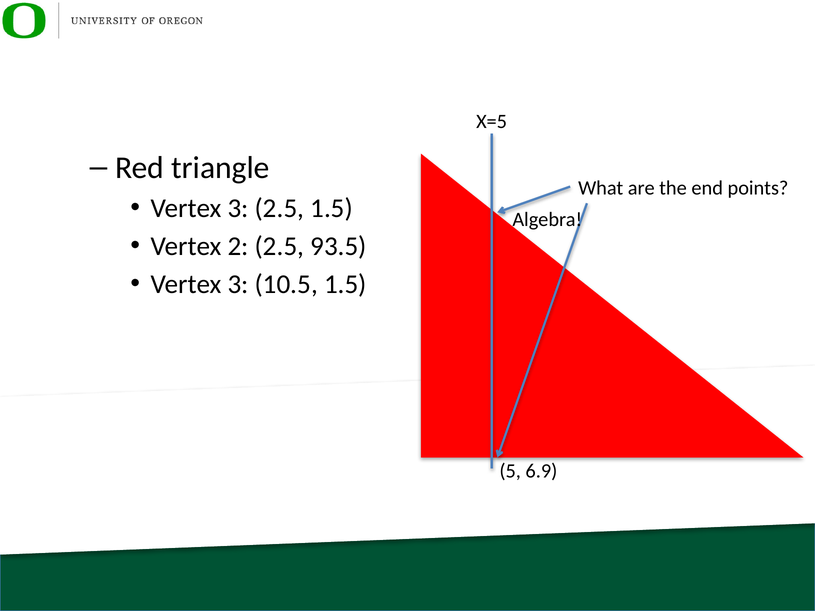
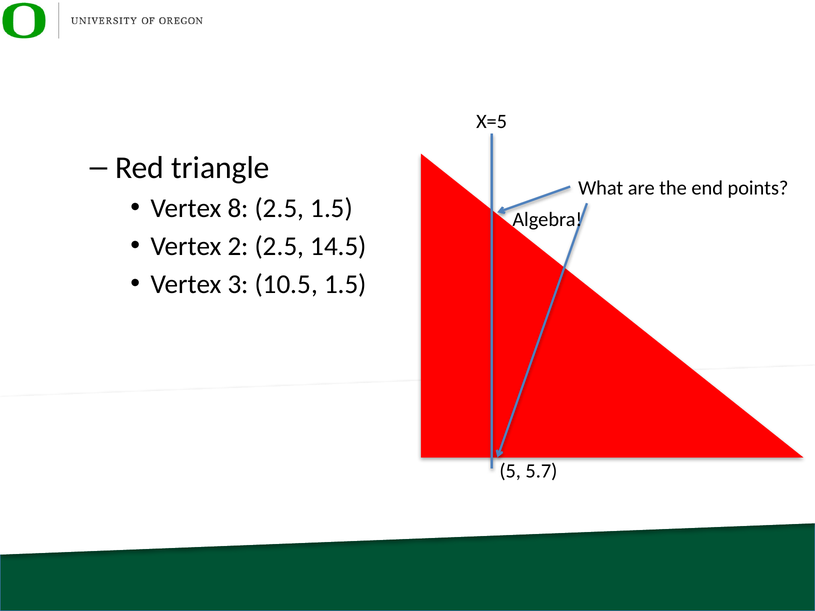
3: 3 -> 8 (238, 208)
93.5: 93.5 -> 14.5 (338, 246)
6.9: 6.9 -> 5.7 (541, 471)
